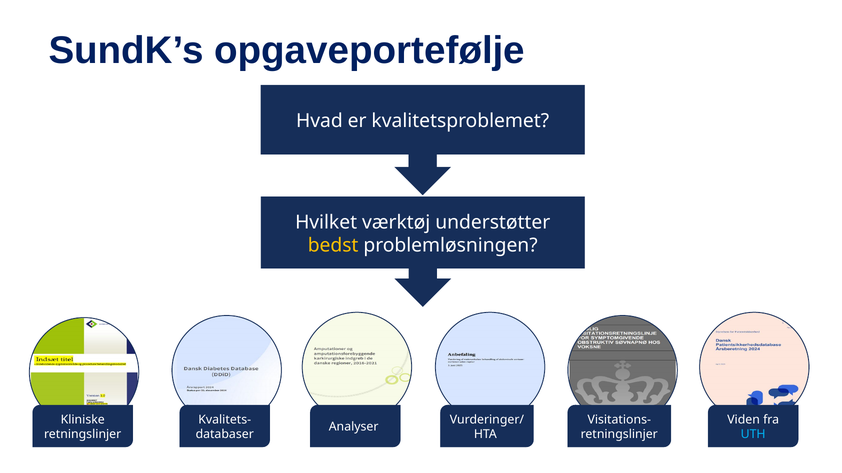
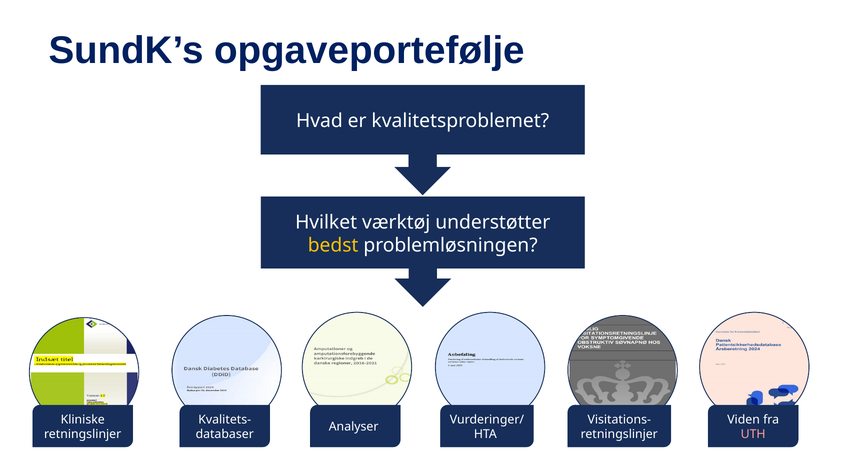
UTH colour: light blue -> pink (753, 435)
